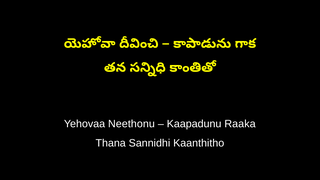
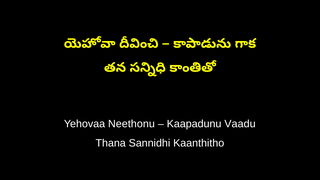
Raaka: Raaka -> Vaadu (240, 124)
